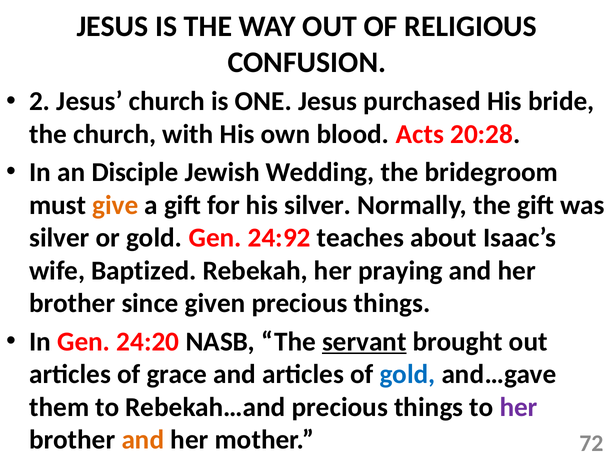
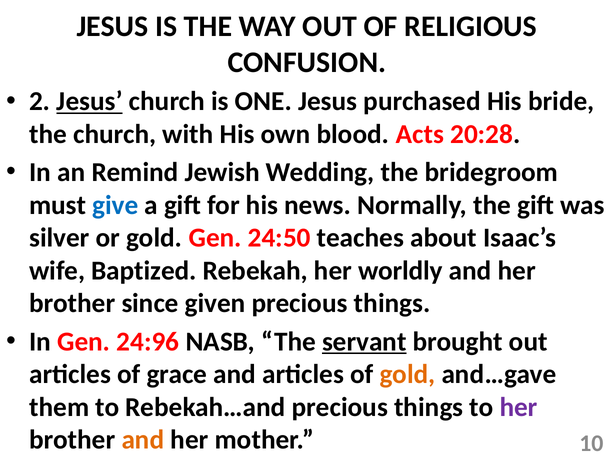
Jesus underline: none -> present (90, 102)
Disciple: Disciple -> Remind (135, 173)
give colour: orange -> blue (115, 205)
his silver: silver -> news (318, 205)
24:92: 24:92 -> 24:50 (279, 238)
praying: praying -> worldly (400, 271)
24:20: 24:20 -> 24:96 (148, 342)
gold colour: blue -> orange (407, 375)
72: 72 -> 10 (591, 444)
